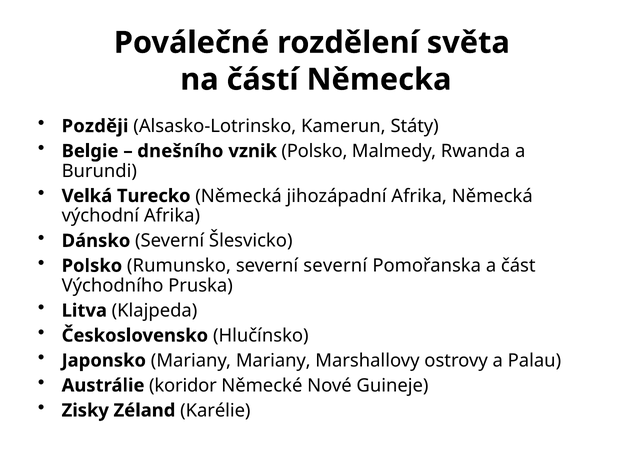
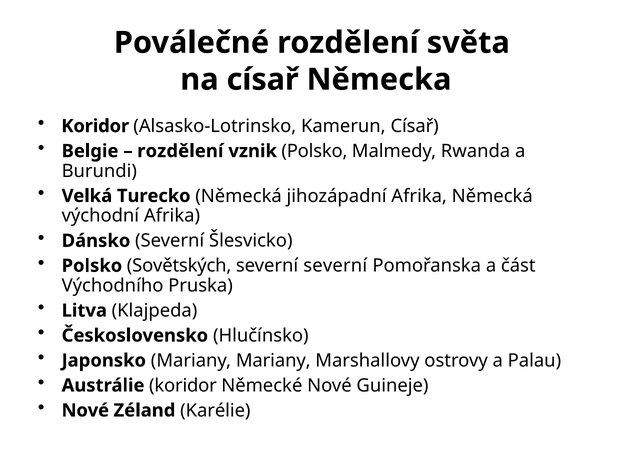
na částí: částí -> císař (263, 80)
Později: Později -> Koridor (95, 126)
Kamerun Státy: Státy -> Císař (415, 126)
dnešního: dnešního -> rozdělení (180, 151)
Rumunsko: Rumunsko -> Sovětských (179, 266)
Zisky: Zisky -> Nové (85, 410)
